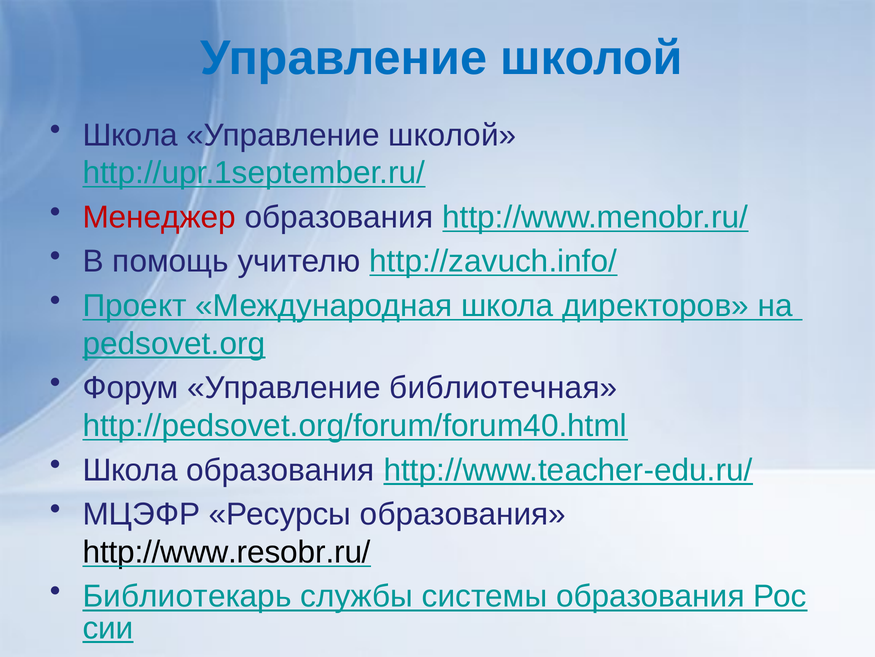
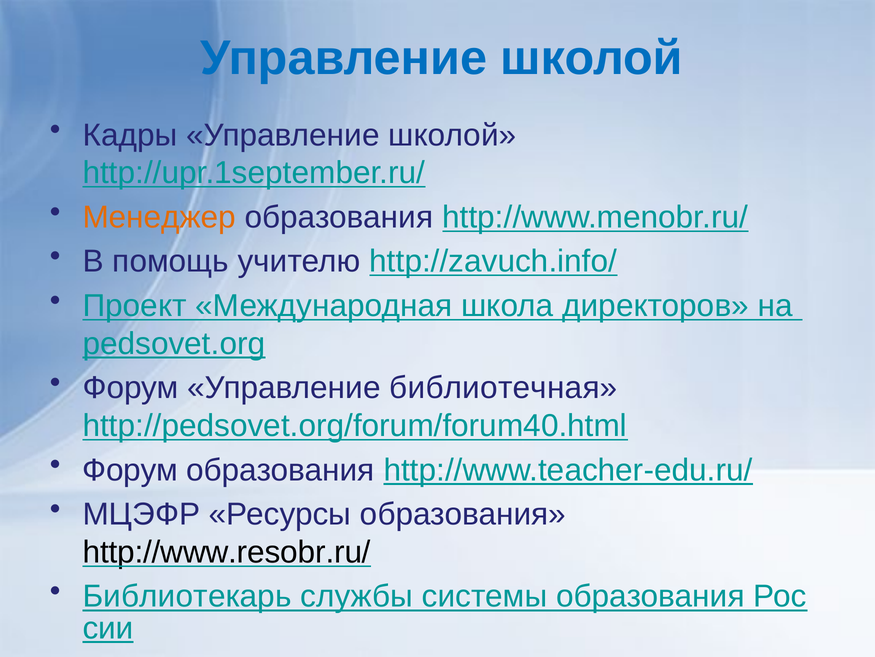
Школа: Школа -> Кадры (130, 135)
Менеджер colour: red -> orange (159, 217)
Школа: Школа -> Форум (130, 470)
